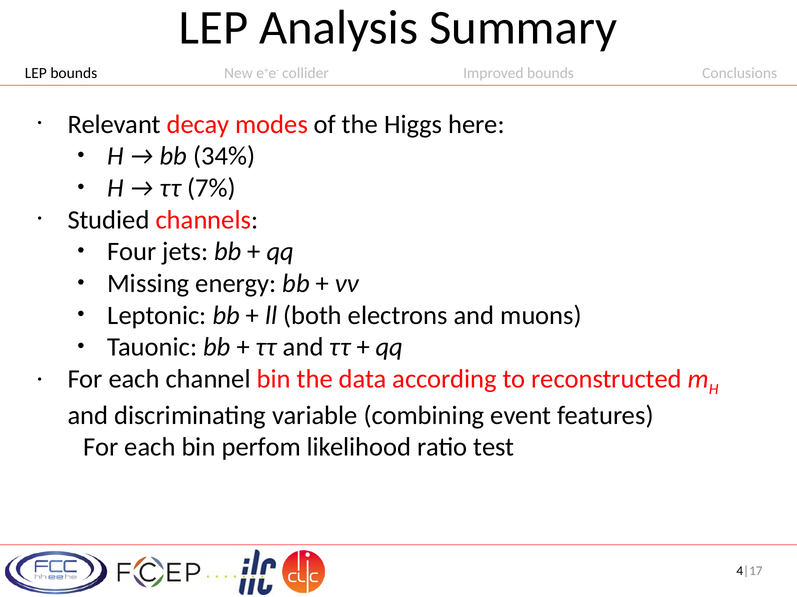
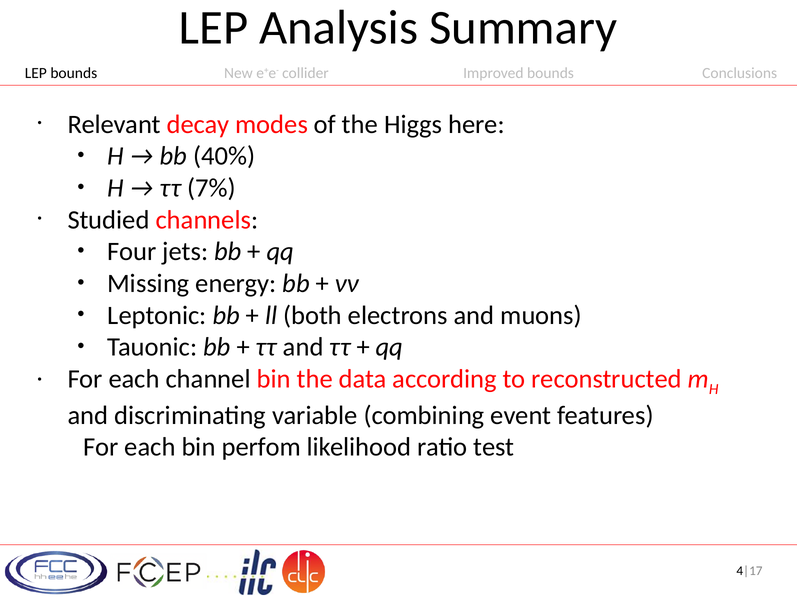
34%: 34% -> 40% (224, 156)
